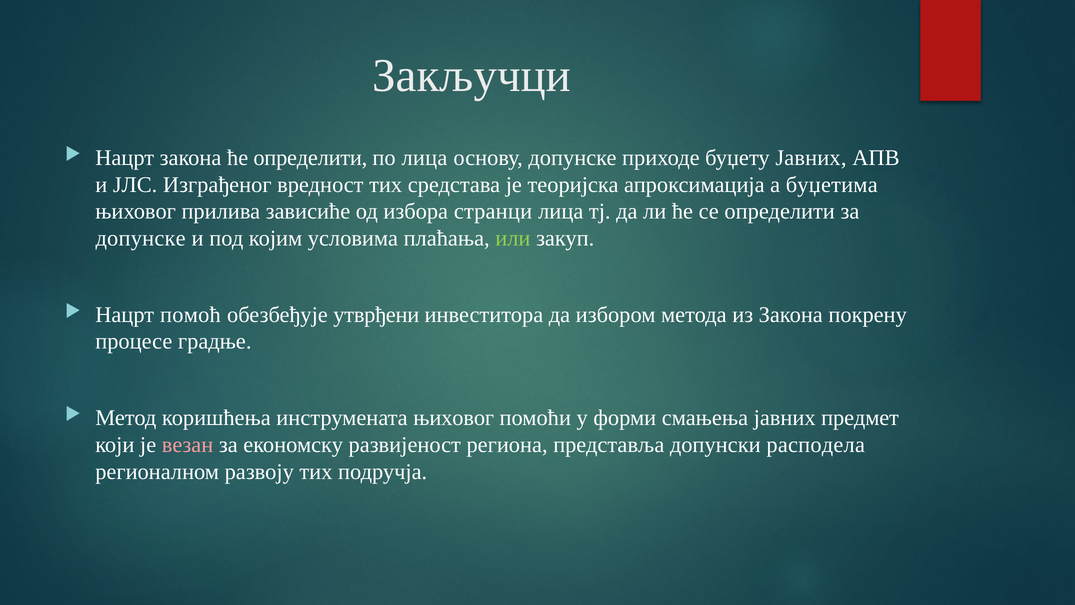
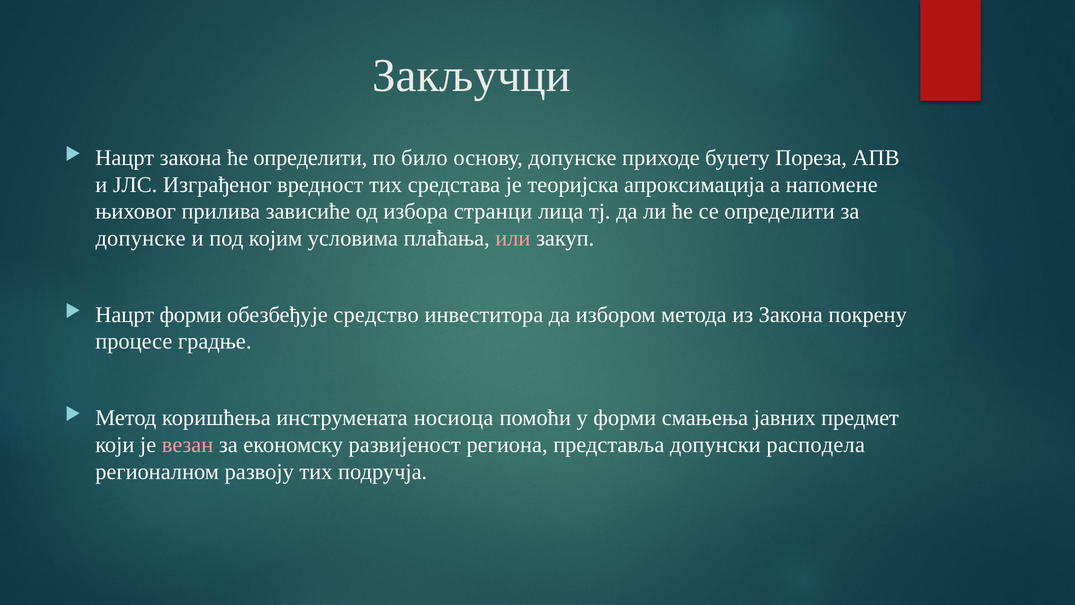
по лица: лица -> било (424, 158)
буџету Јавних: Јавних -> Пореза (811, 158)
буџетима: буџетима -> напомене (832, 185)
или colour: light green -> pink (513, 238)
Нацрт помоћ: помоћ -> форми (191, 315)
утврђени: утврђени -> средство (376, 315)
инструмената њиховог: њиховог -> носиоца (454, 418)
